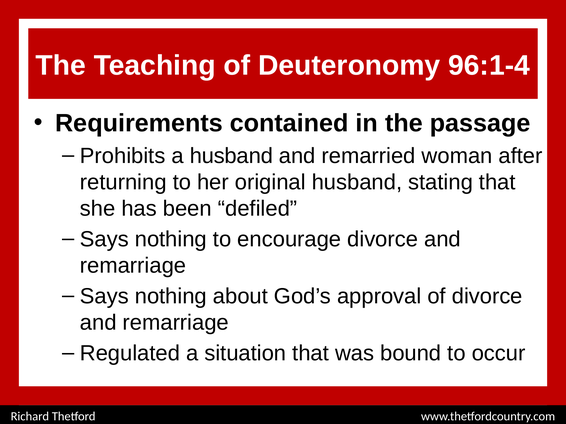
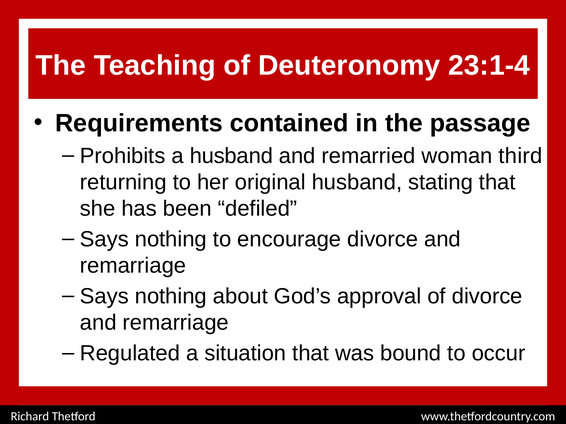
96:1-4: 96:1-4 -> 23:1-4 (489, 66)
after: after -> third (520, 156)
